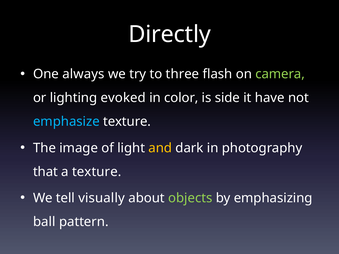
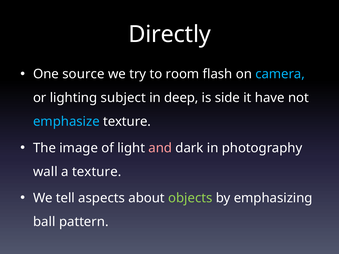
always: always -> source (83, 74)
three: three -> room (183, 74)
camera colour: light green -> light blue (280, 74)
evoked: evoked -> subject (123, 98)
color: color -> deep (181, 98)
and colour: yellow -> pink (160, 148)
that: that -> wall (45, 172)
visually: visually -> aspects (102, 198)
